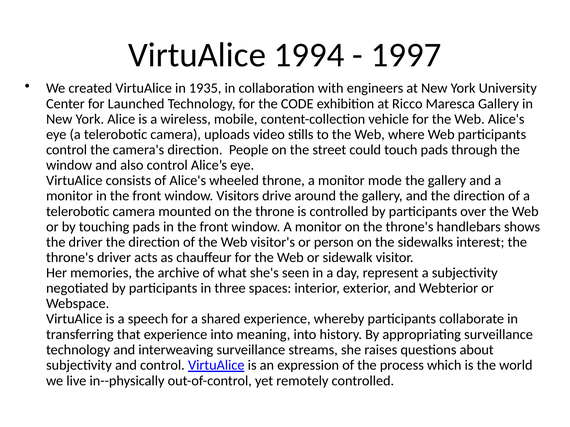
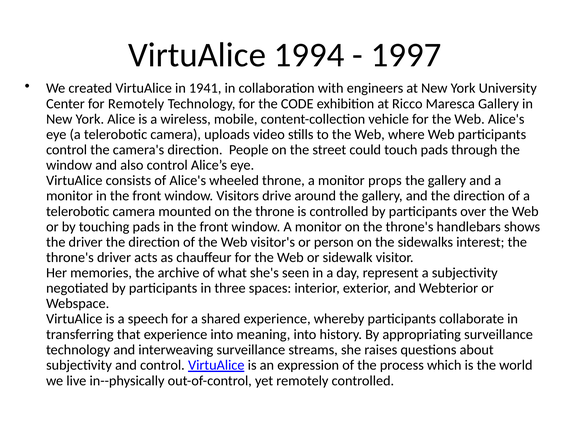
1935: 1935 -> 1941 (205, 88)
for Launched: Launched -> Remotely (136, 104)
mode: mode -> props (385, 181)
